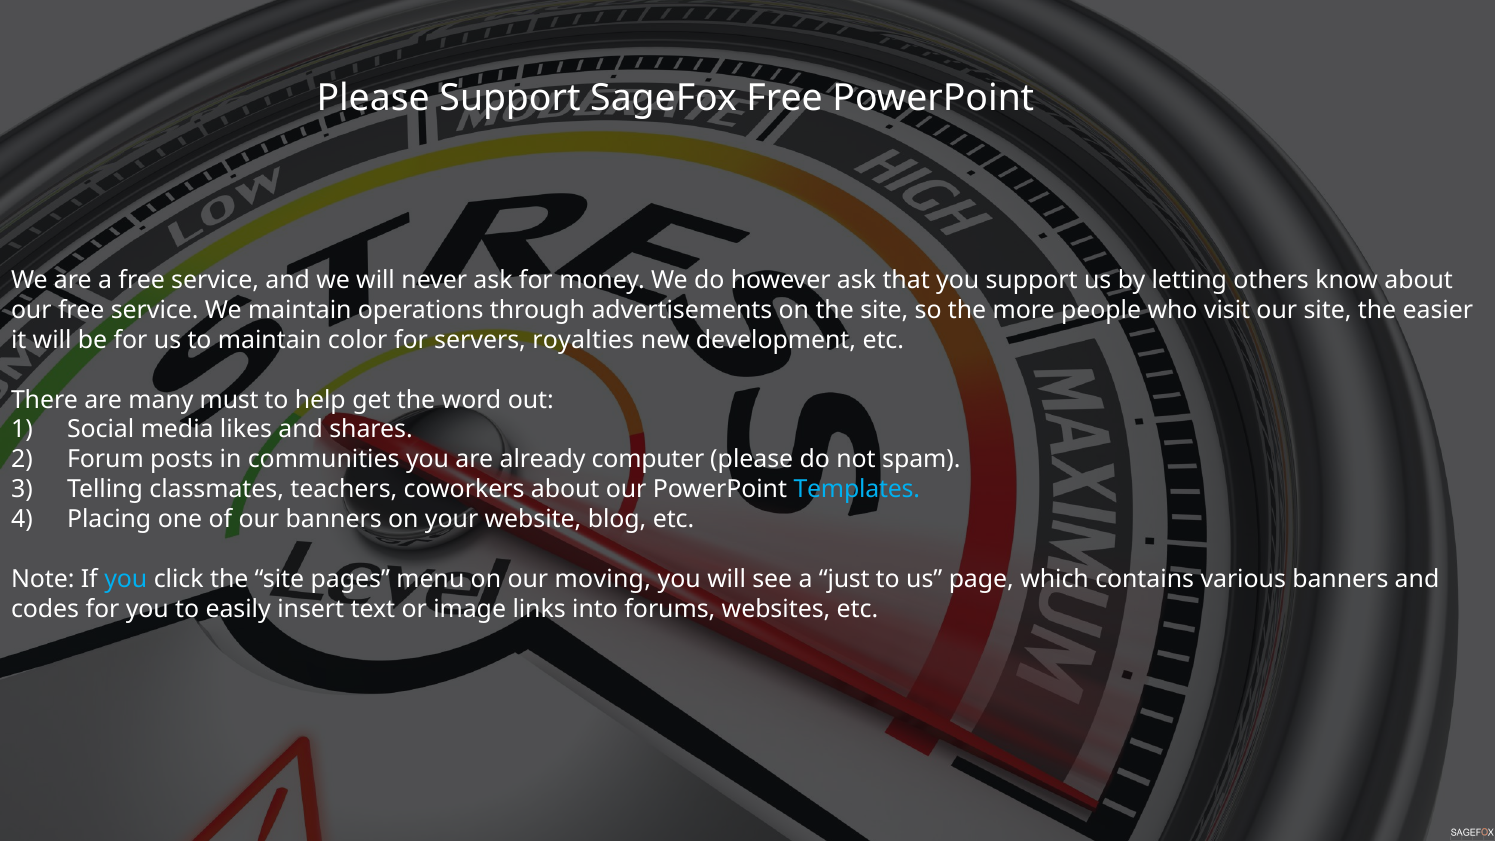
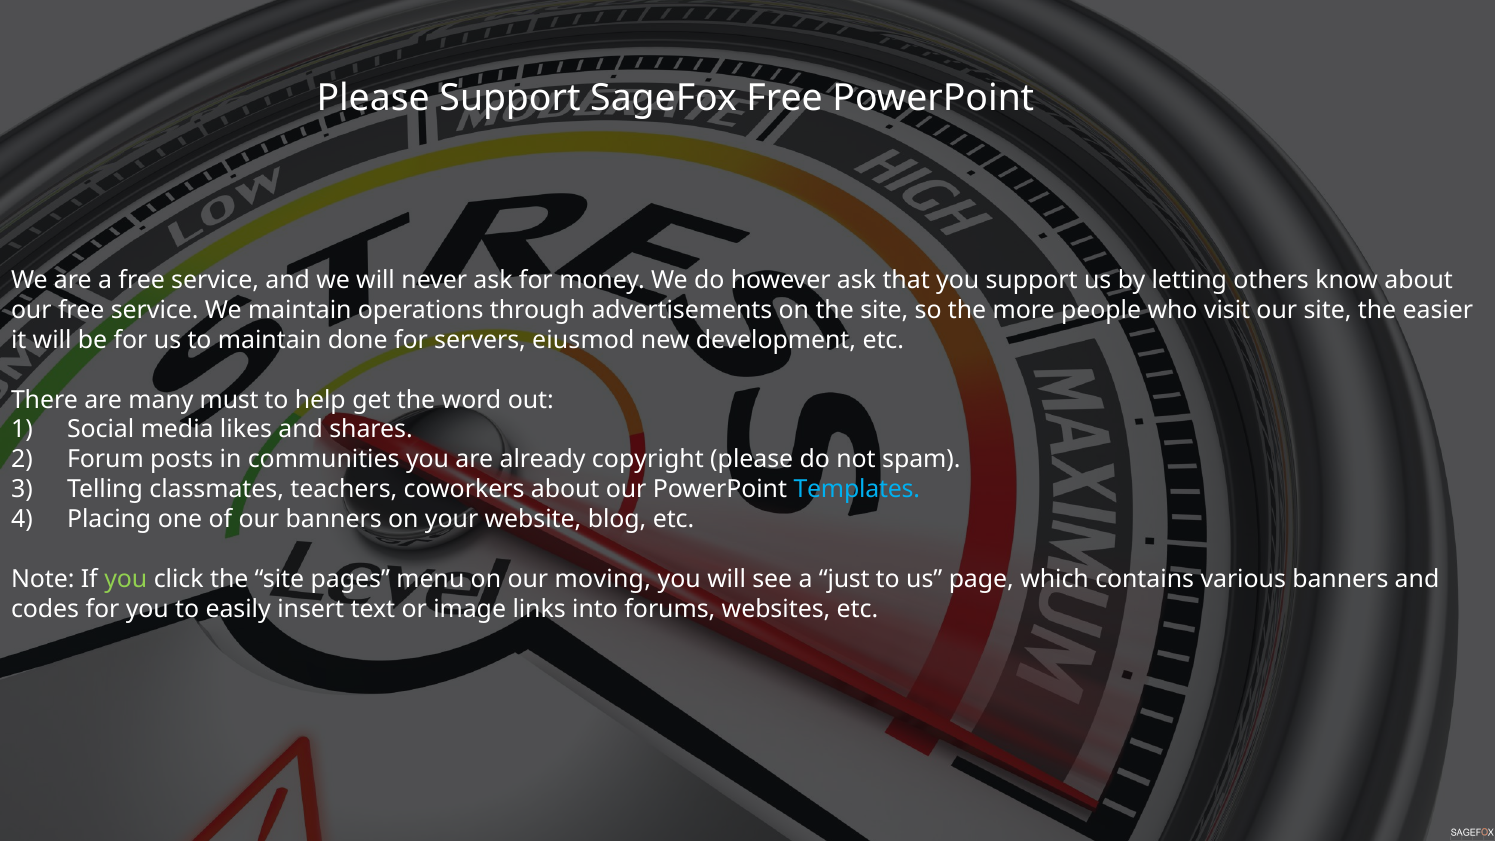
color: color -> done (358, 340)
royalties: royalties -> eiusmod (583, 340)
computer: computer -> copyright (648, 460)
you colour: light blue -> light green (126, 579)
